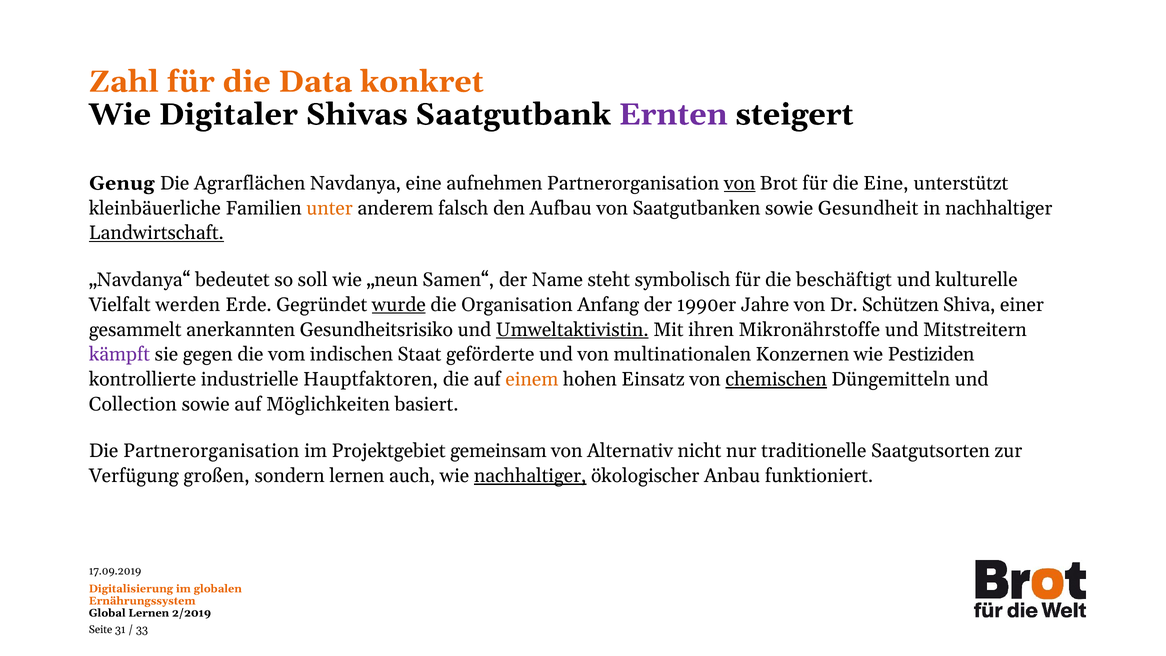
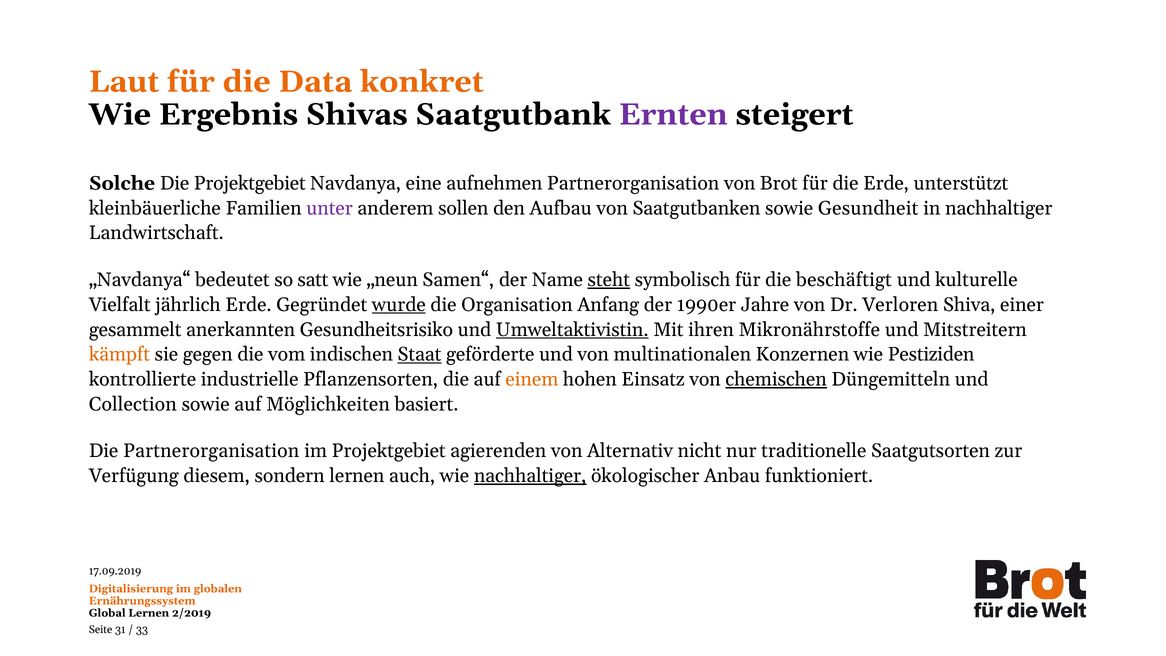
Zahl: Zahl -> Laut (124, 82)
Digitaler: Digitaler -> Ergebnis (228, 114)
Genug: Genug -> Solche (122, 183)
Die Agrarflächen: Agrarflächen -> Projektgebiet (250, 183)
von underline: present -> none (740, 183)
die Eine: Eine -> Erde (886, 183)
unter colour: orange -> purple (329, 208)
falsch: falsch -> sollen (463, 208)
Landwirtschaft underline: present -> none (156, 233)
soll: soll -> satt (313, 280)
steht underline: none -> present (609, 280)
werden: werden -> jährlich (188, 305)
Schützen: Schützen -> Verloren (900, 305)
kämpft colour: purple -> orange (119, 354)
Staat underline: none -> present (420, 354)
Hauptfaktoren: Hauptfaktoren -> Pflanzensorten (371, 379)
gemeinsam: gemeinsam -> agierenden (498, 451)
großen: großen -> diesem (217, 476)
